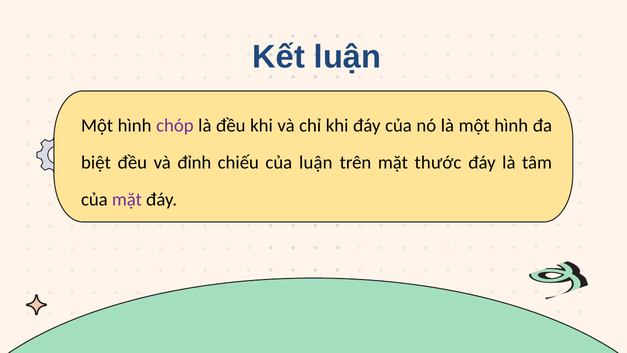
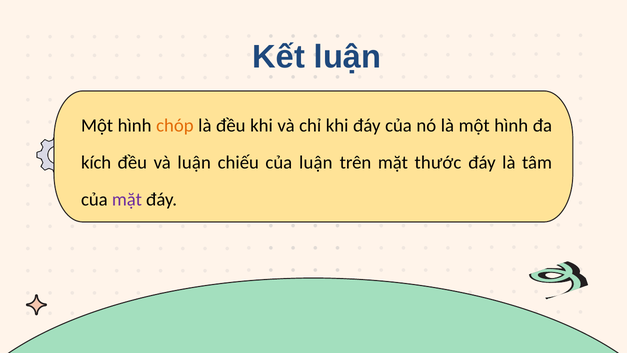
chóp colour: purple -> orange (175, 125)
biệt: biệt -> kích (96, 163)
và đỉnh: đỉnh -> luận (194, 163)
